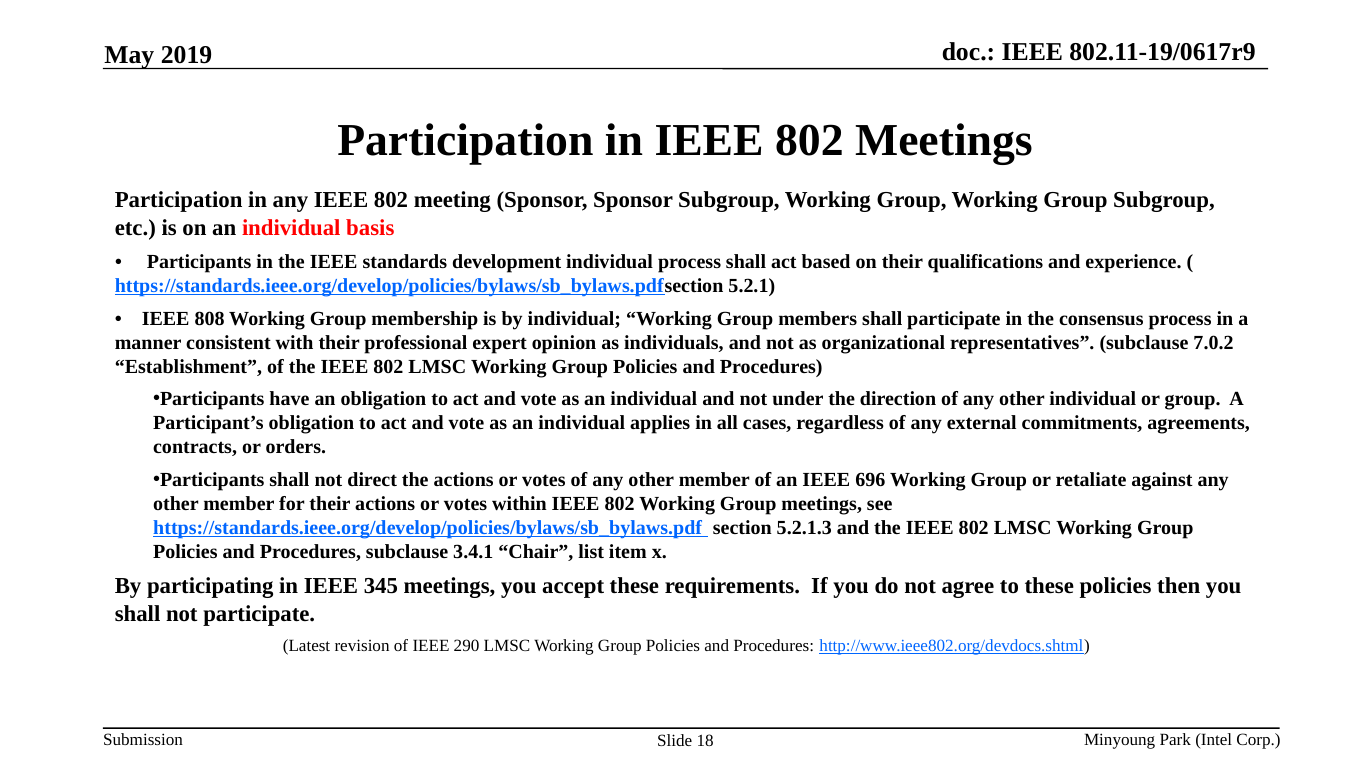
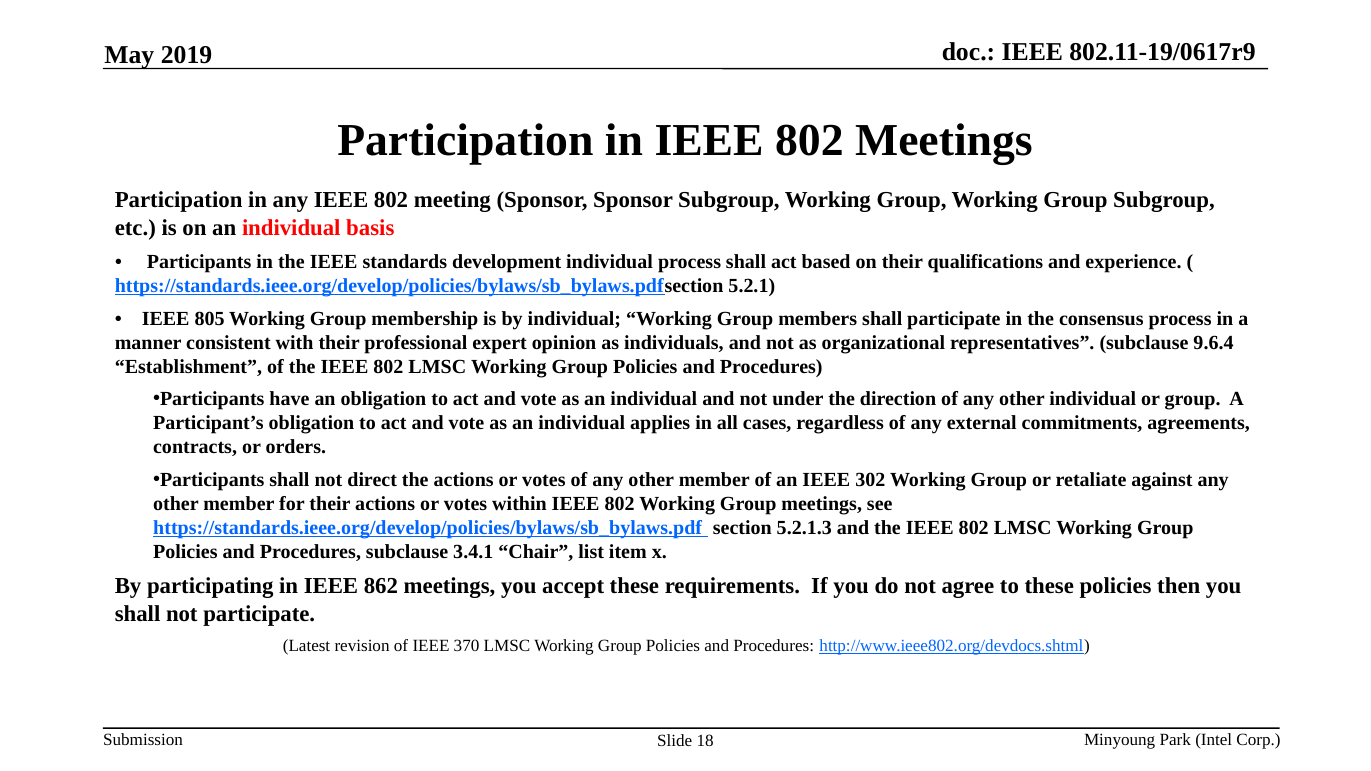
808: 808 -> 805 (210, 319)
7.0.2: 7.0.2 -> 9.6.4 (1214, 343)
696: 696 -> 302 (870, 480)
345: 345 -> 862 (381, 586)
290: 290 -> 370 (467, 646)
